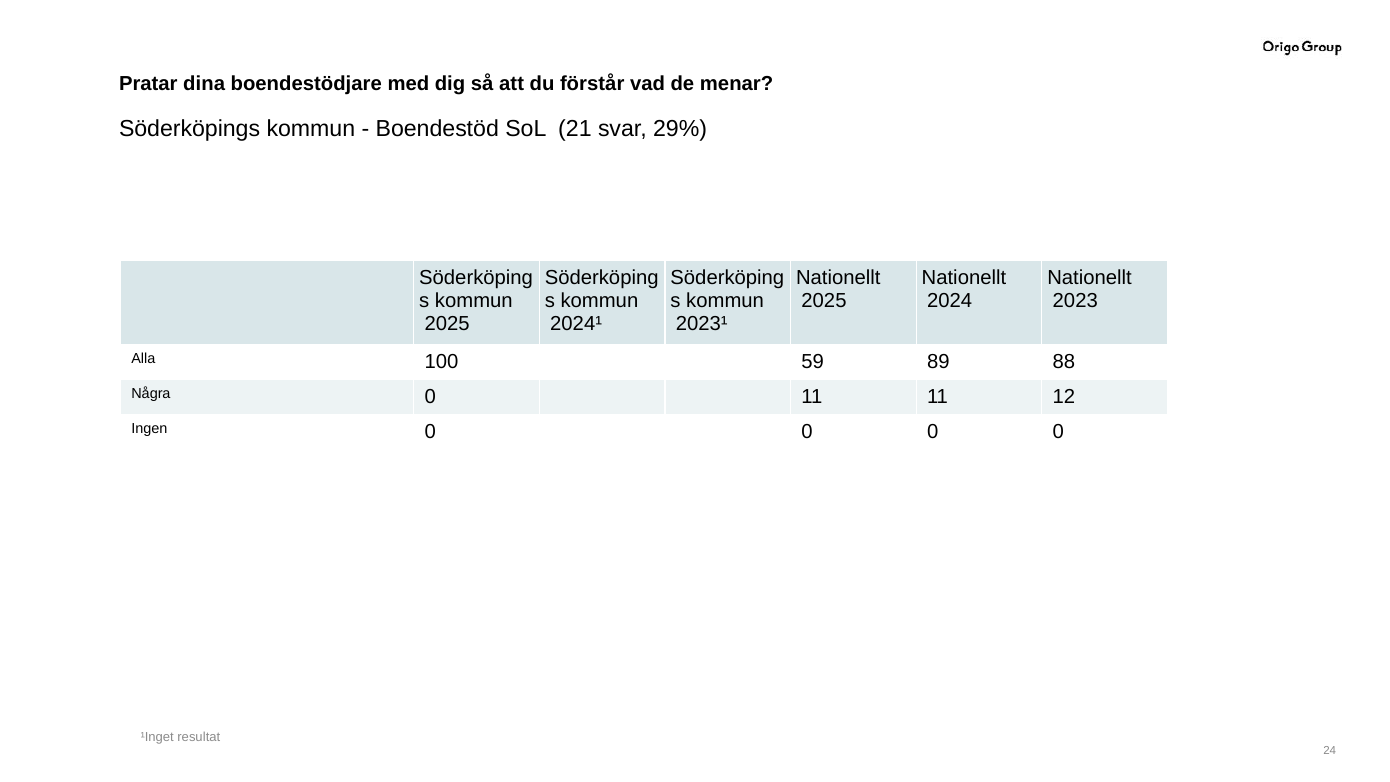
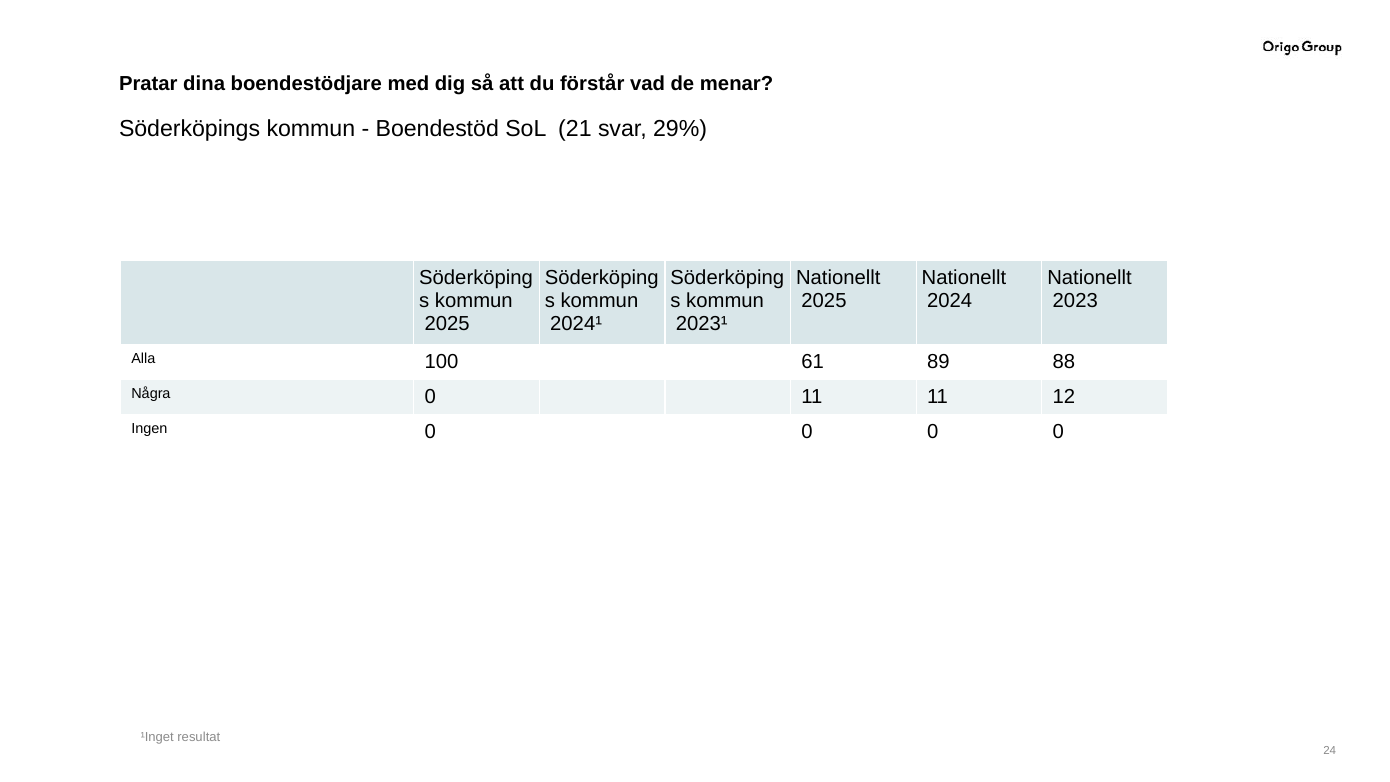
59: 59 -> 61 (813, 362)
